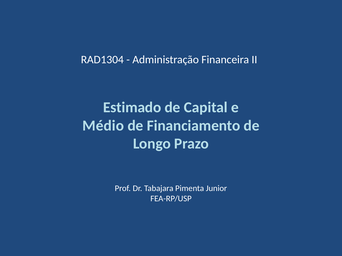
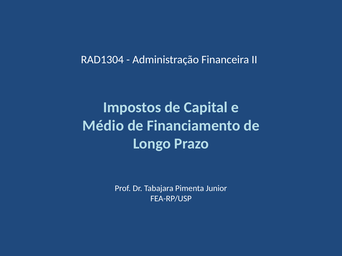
Estimado: Estimado -> Impostos (132, 108)
